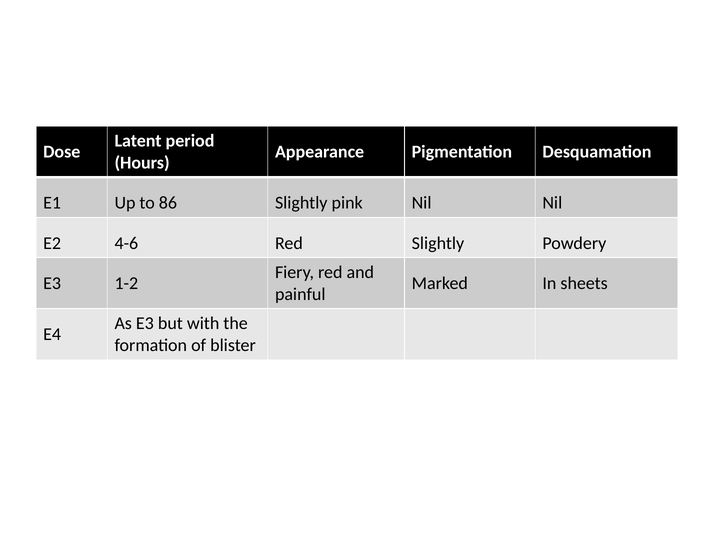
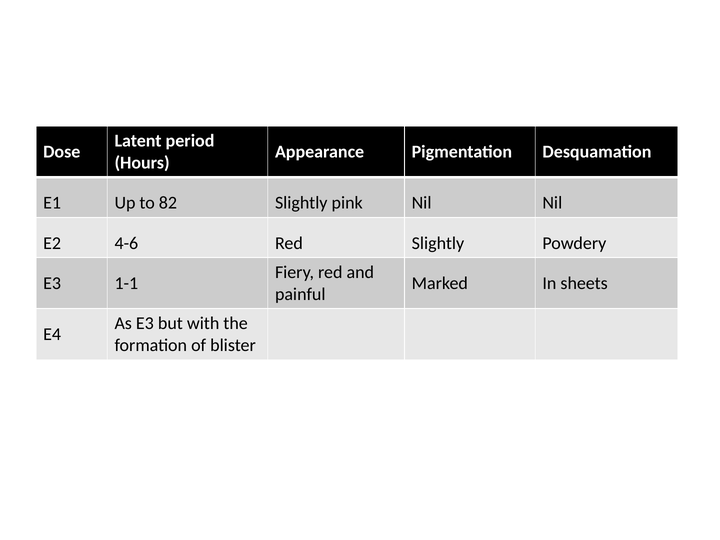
86: 86 -> 82 (168, 203)
1-2: 1-2 -> 1-1 (126, 283)
